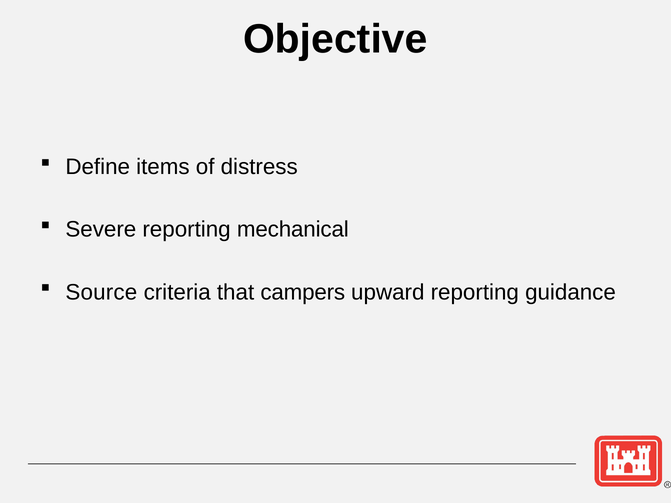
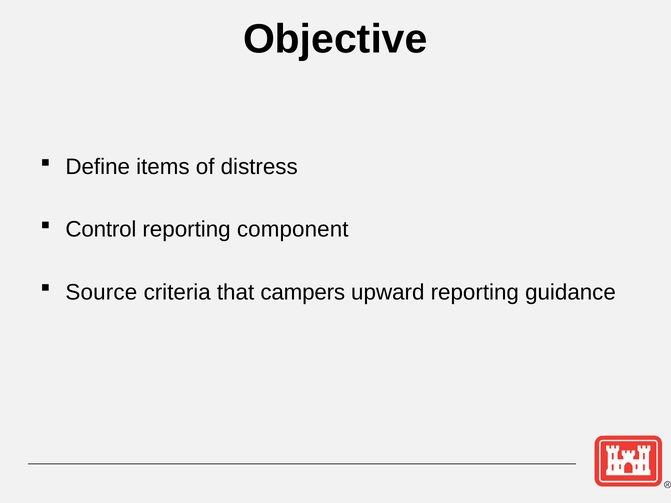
Severe: Severe -> Control (101, 230)
mechanical: mechanical -> component (293, 230)
